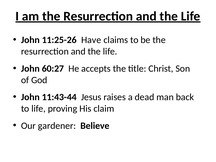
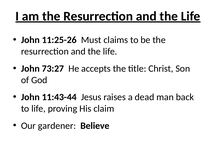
Have: Have -> Must (91, 40)
60:27: 60:27 -> 73:27 (53, 69)
